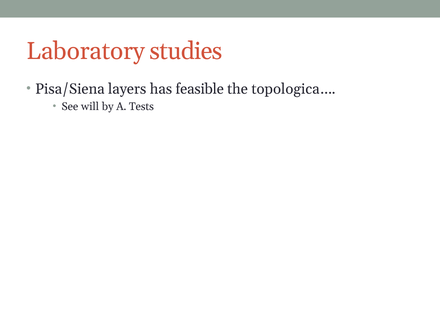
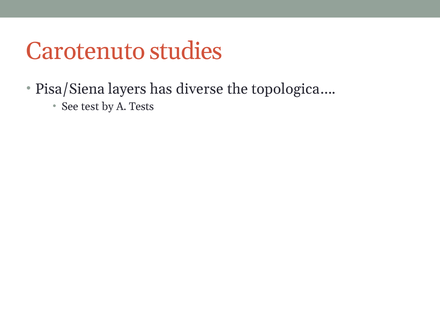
Laboratory: Laboratory -> Carotenuto (86, 51)
feasible: feasible -> diverse (200, 89)
will: will -> test (90, 106)
